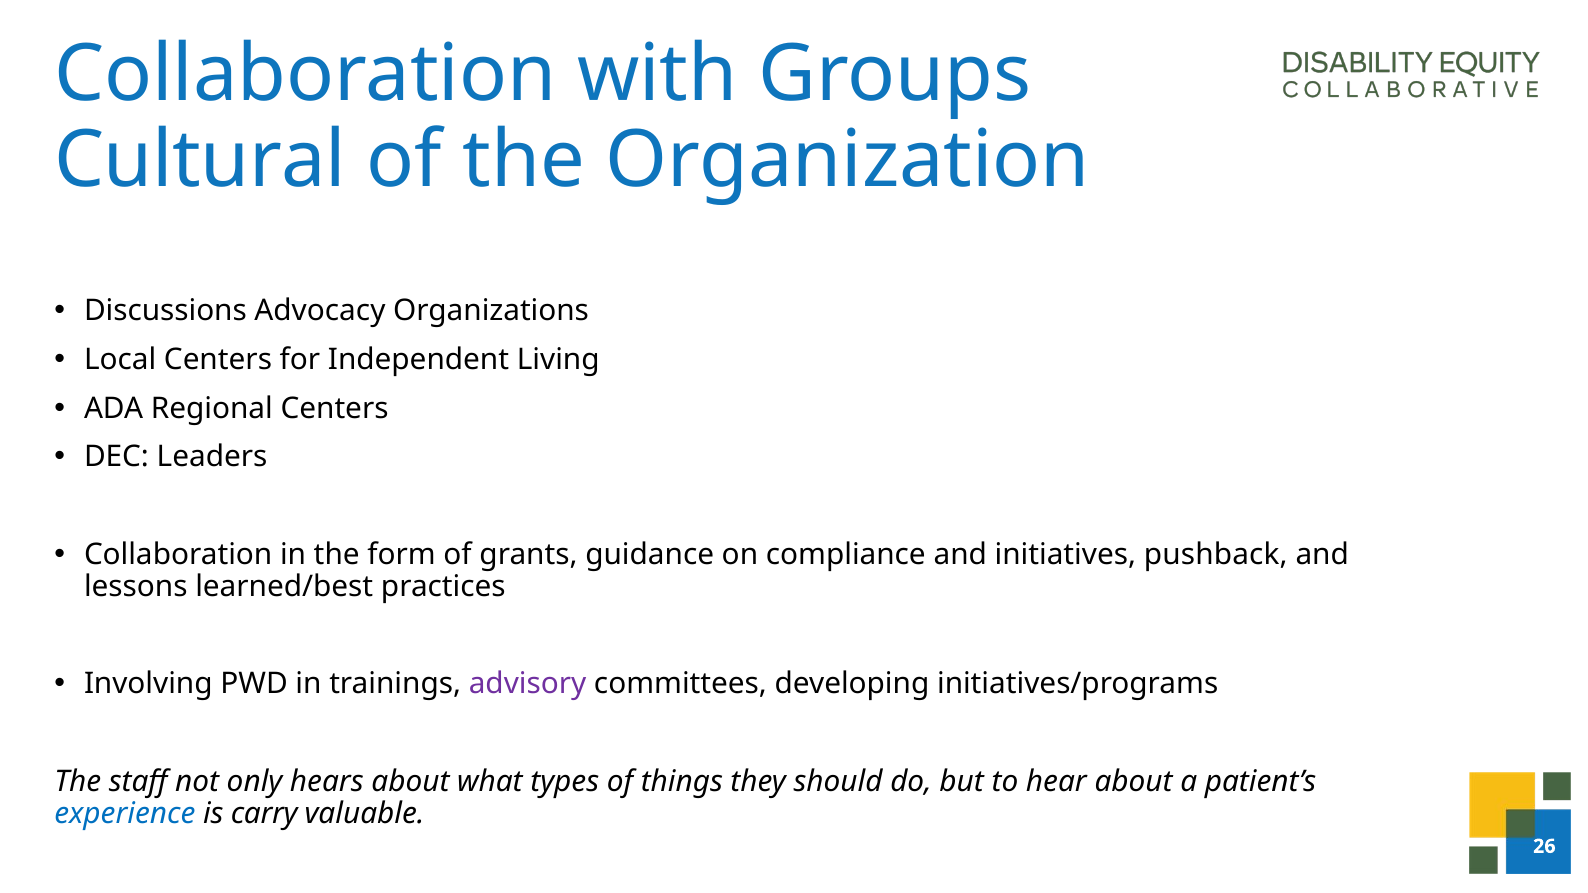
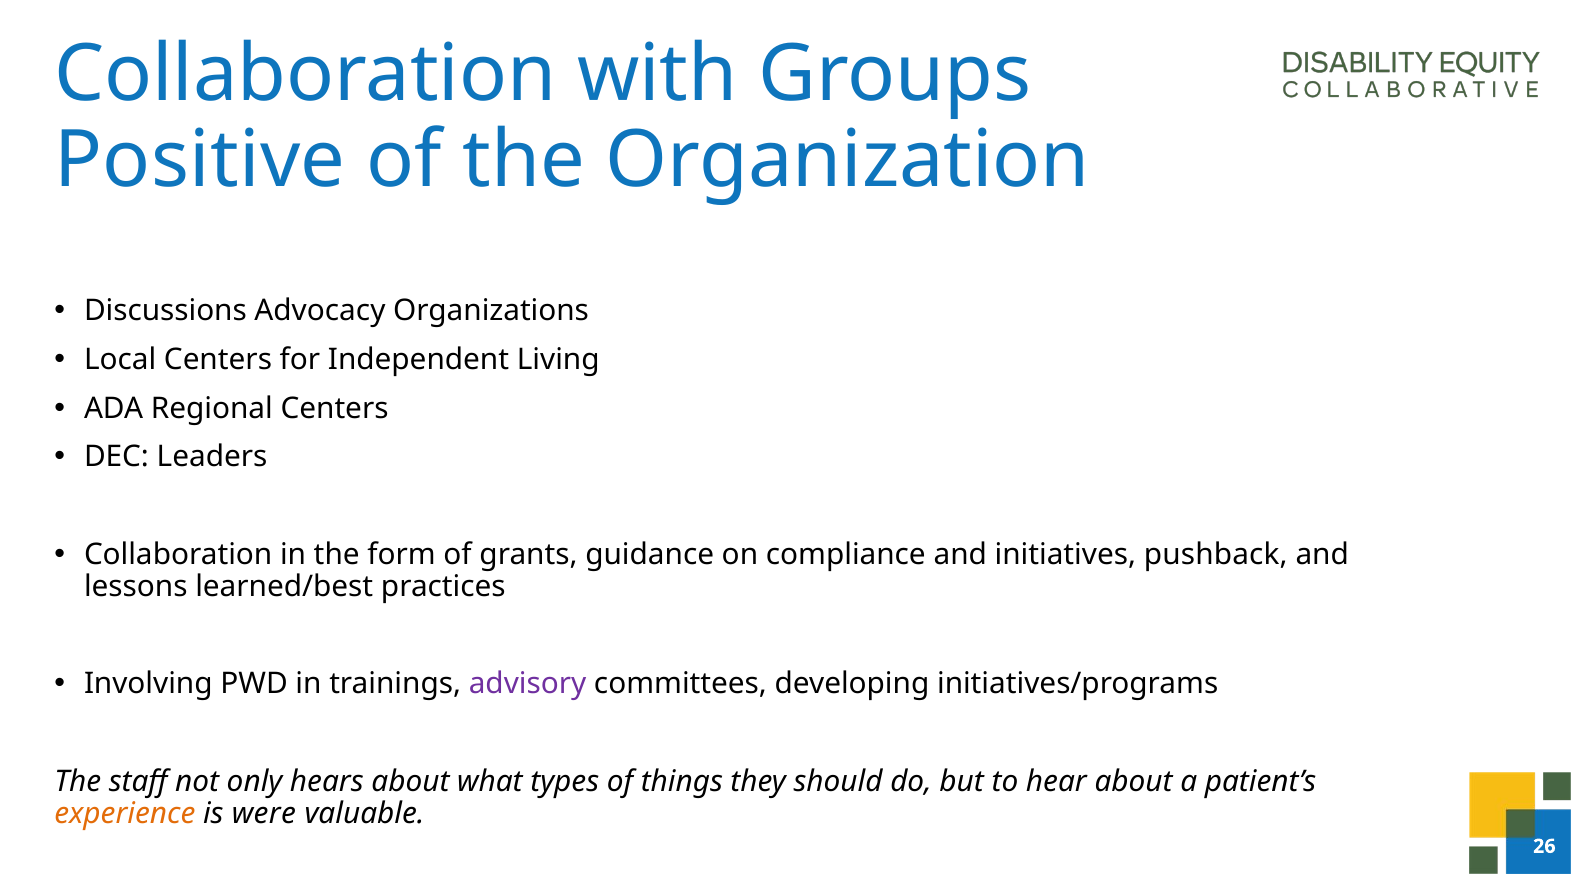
Cultural: Cultural -> Positive (200, 160)
experience colour: blue -> orange (125, 814)
carry: carry -> were (264, 814)
